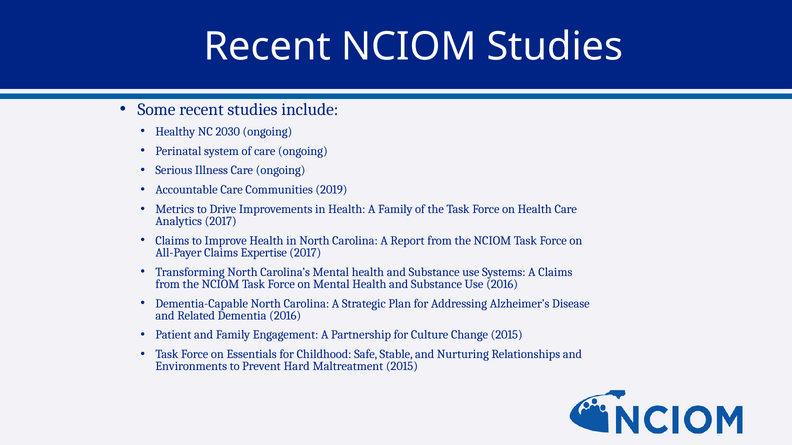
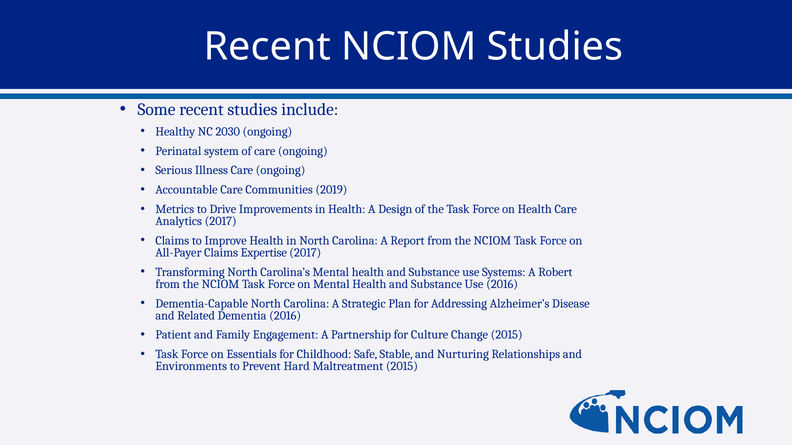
A Family: Family -> Design (395, 209)
A Claims: Claims -> Robert (555, 272)
